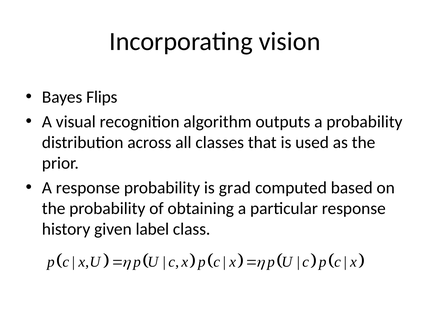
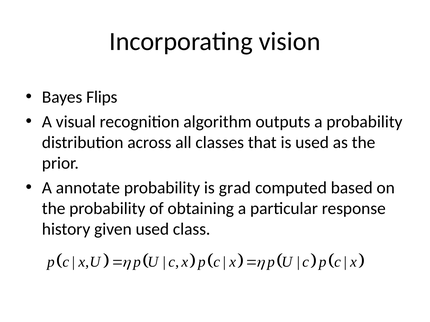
A response: response -> annotate (88, 188)
given label: label -> used (152, 230)
